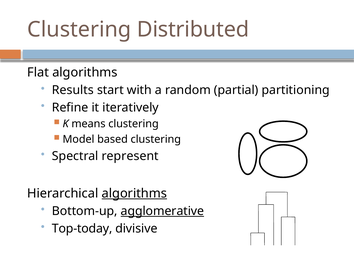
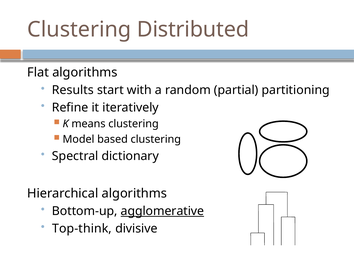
represent: represent -> dictionary (130, 156)
algorithms underline: present -> none (134, 193)
Top-today: Top-today -> Top-think (82, 228)
